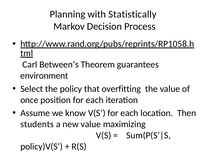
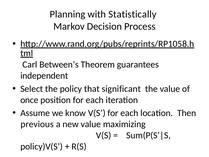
environment: environment -> independent (44, 76)
overfitting: overfitting -> significant (121, 89)
students: students -> previous (37, 124)
